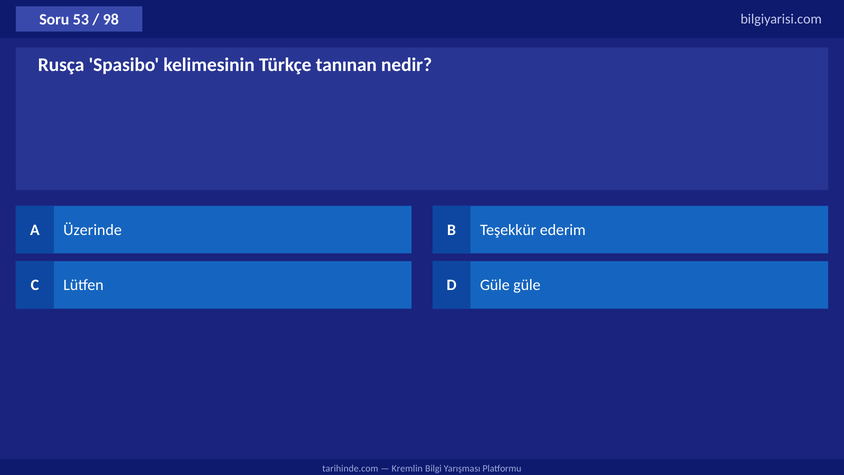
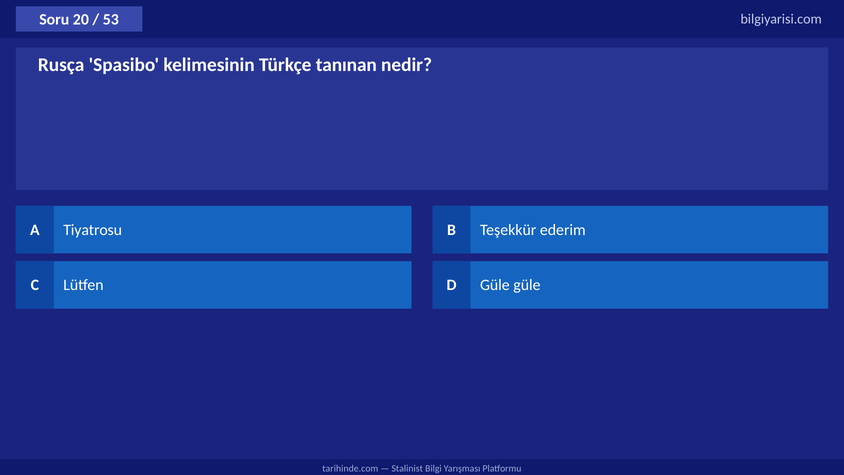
53: 53 -> 20 (81, 19)
98: 98 -> 53 (111, 19)
Üzerinde: Üzerinde -> Tiyatrosu (93, 230)
Kremlin: Kremlin -> Stalinist (407, 468)
